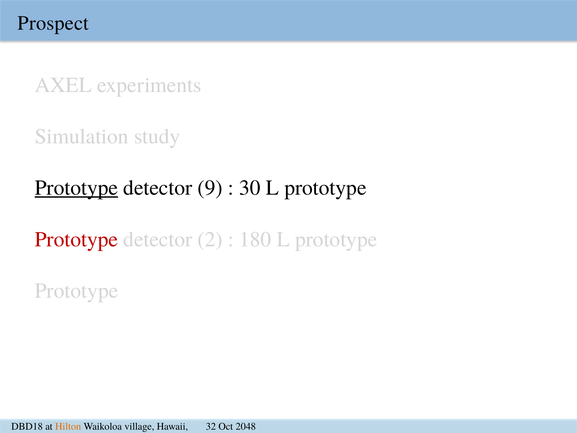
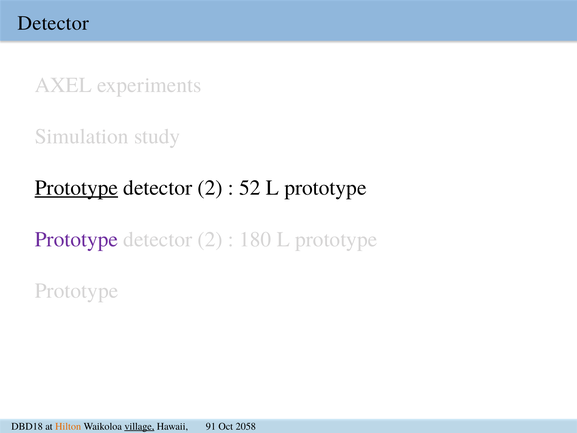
Prospect: Prospect -> Detector (53, 23)
9: 9 -> 2 (210, 188)
30: 30 -> 52 (250, 188)
Prototype colour: red -> purple (76, 239)
village underline: none -> present (139, 426)
32: 32 -> 91 (211, 426)
2048: 2048 -> 2058 (246, 426)
